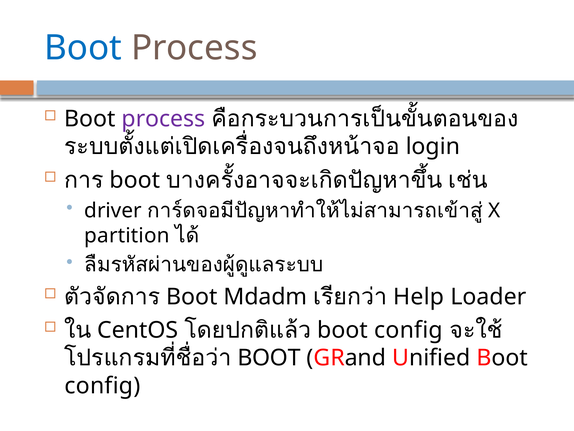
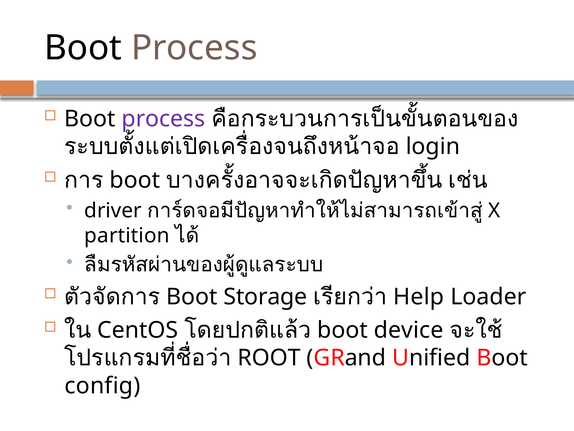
Boot colour: blue -> black (83, 48)
Mdadm: Mdadm -> Storage (265, 297)
config: config -> device (409, 330)
BOOT: BOOT -> ROOT (269, 358)
